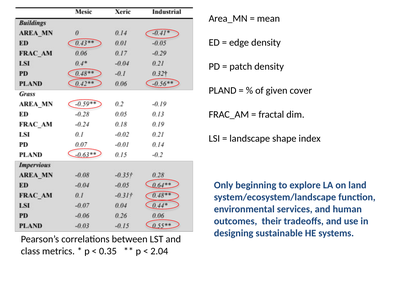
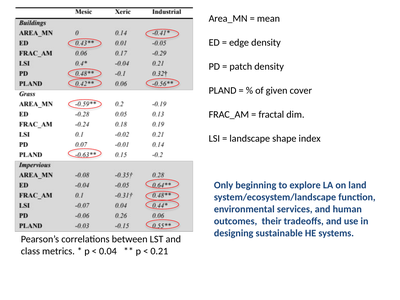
0.35: 0.35 -> 0.04 (108, 251)
2.04: 2.04 -> 0.21 (159, 251)
